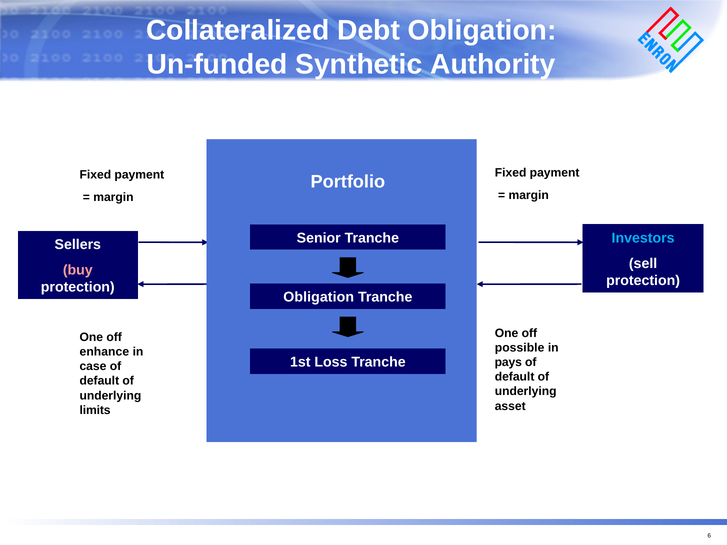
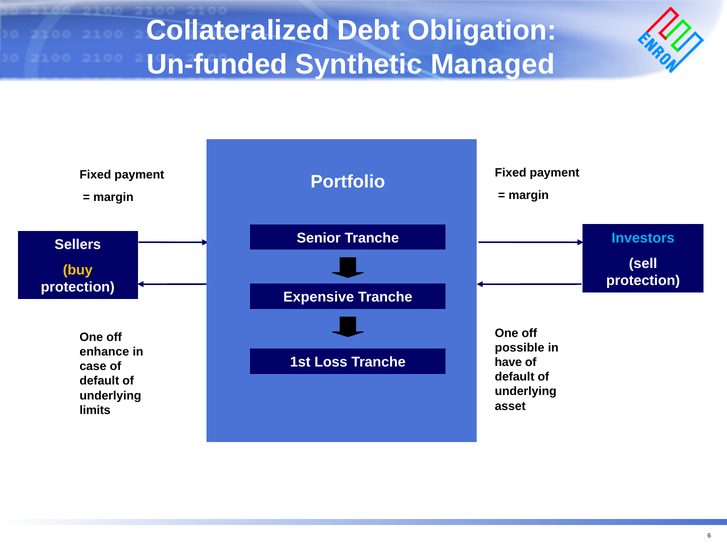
Authority: Authority -> Managed (493, 64)
buy colour: pink -> yellow (78, 270)
Obligation: Obligation -> Expensive (319, 297)
pays: pays -> have (508, 363)
